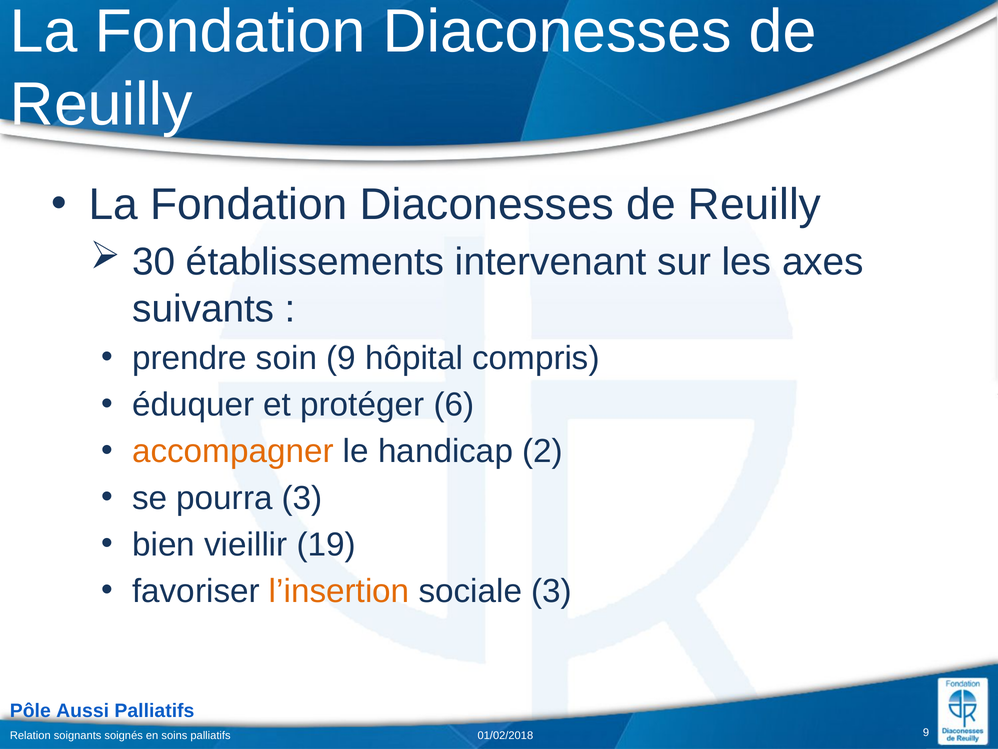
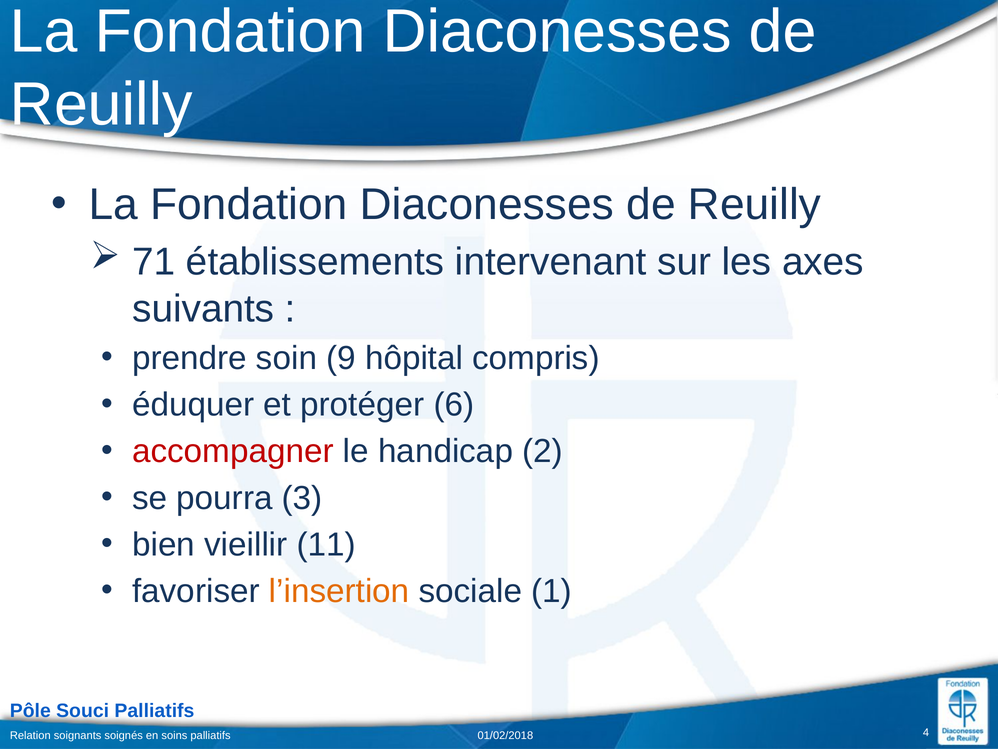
30: 30 -> 71 (154, 262)
accompagner colour: orange -> red (233, 451)
19: 19 -> 11 (326, 544)
sociale 3: 3 -> 1 (552, 591)
Aussi: Aussi -> Souci (83, 711)
01/02/2018 9: 9 -> 4 (926, 732)
